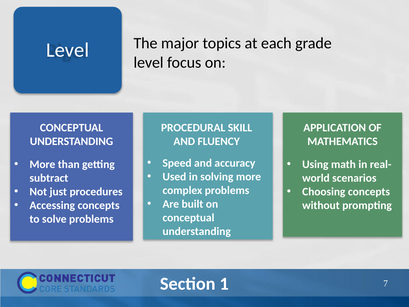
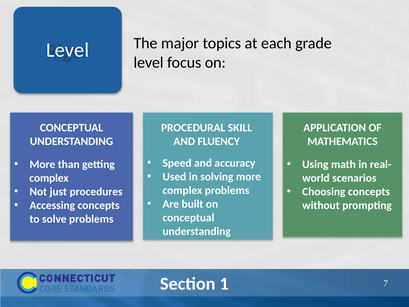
subtract: subtract -> complex (49, 178)
